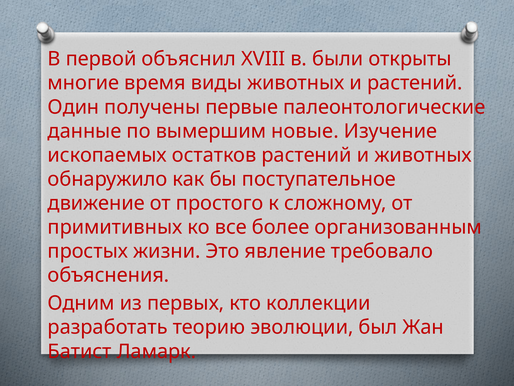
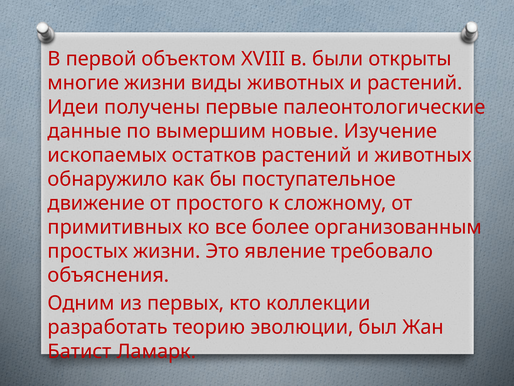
объяснил: объяснил -> объектом (189, 59)
многие время: время -> жизни (155, 83)
Один: Один -> Идеи (73, 107)
